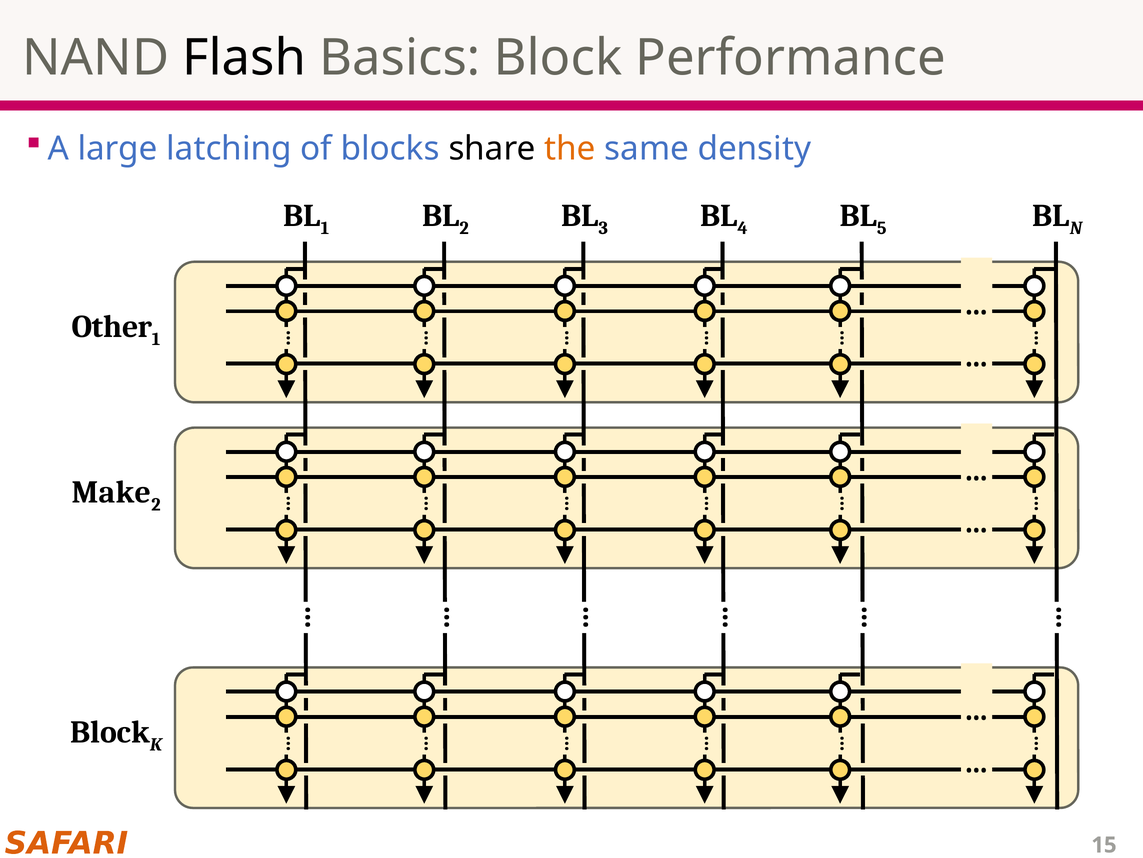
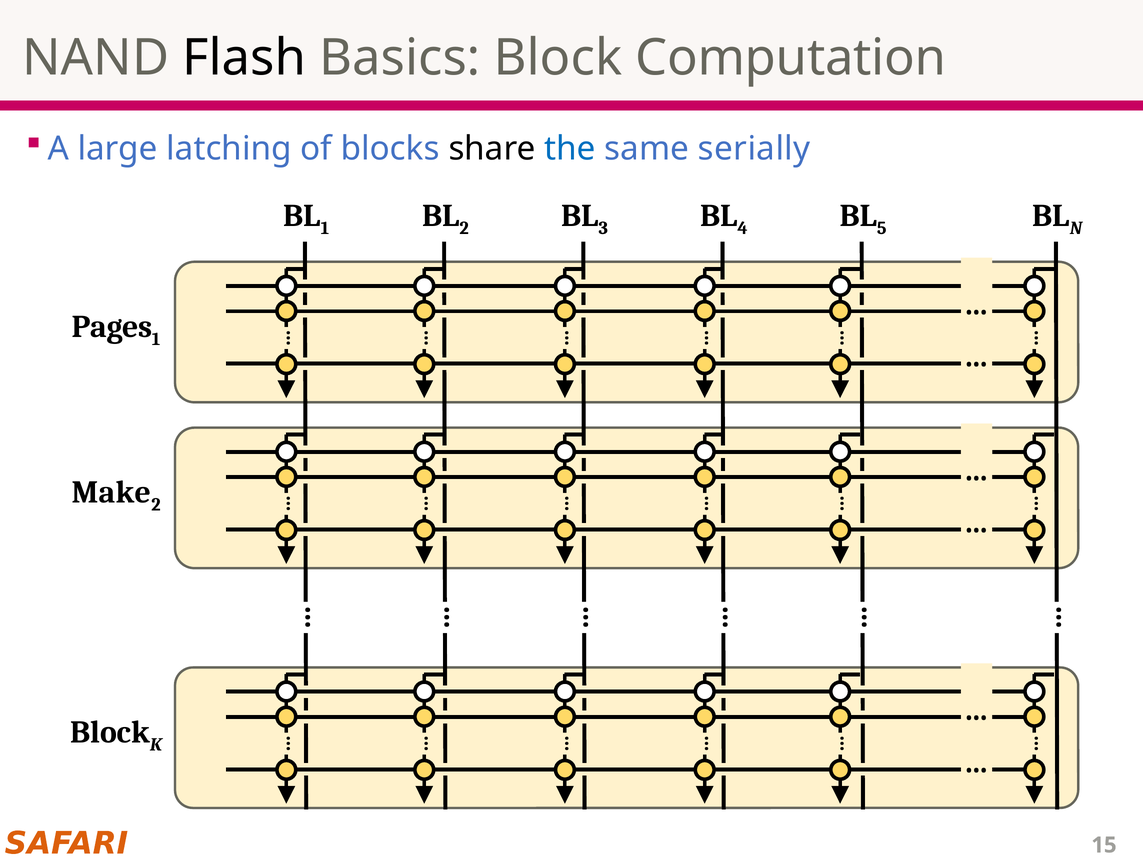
Performance: Performance -> Computation (791, 58)
the colour: orange -> blue (570, 149)
density: density -> serially (754, 149)
Other: Other -> Pages (112, 326)
